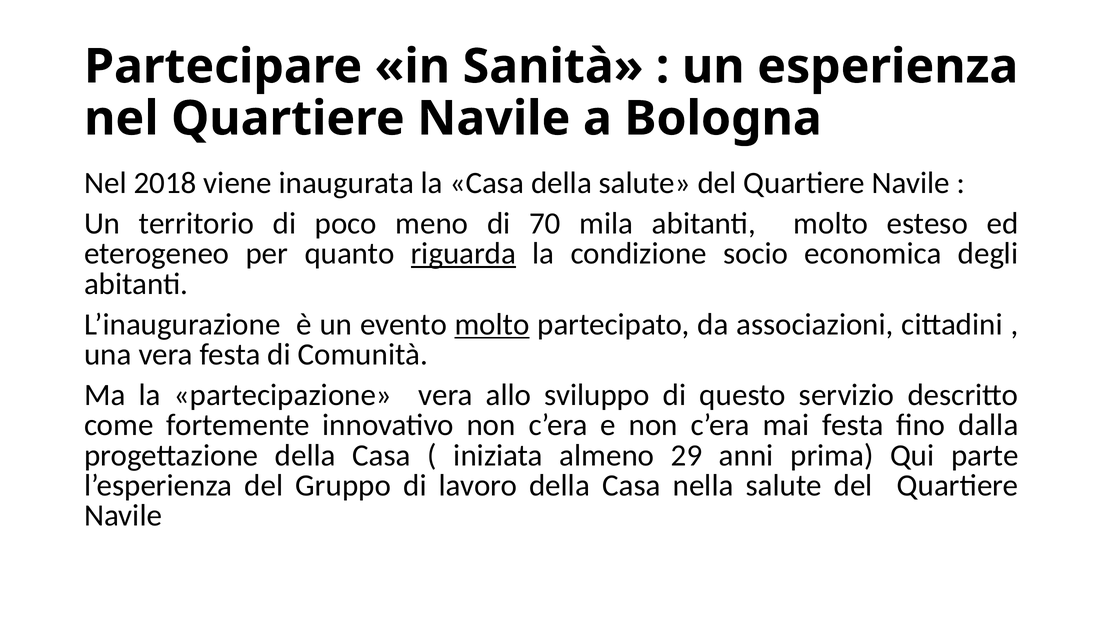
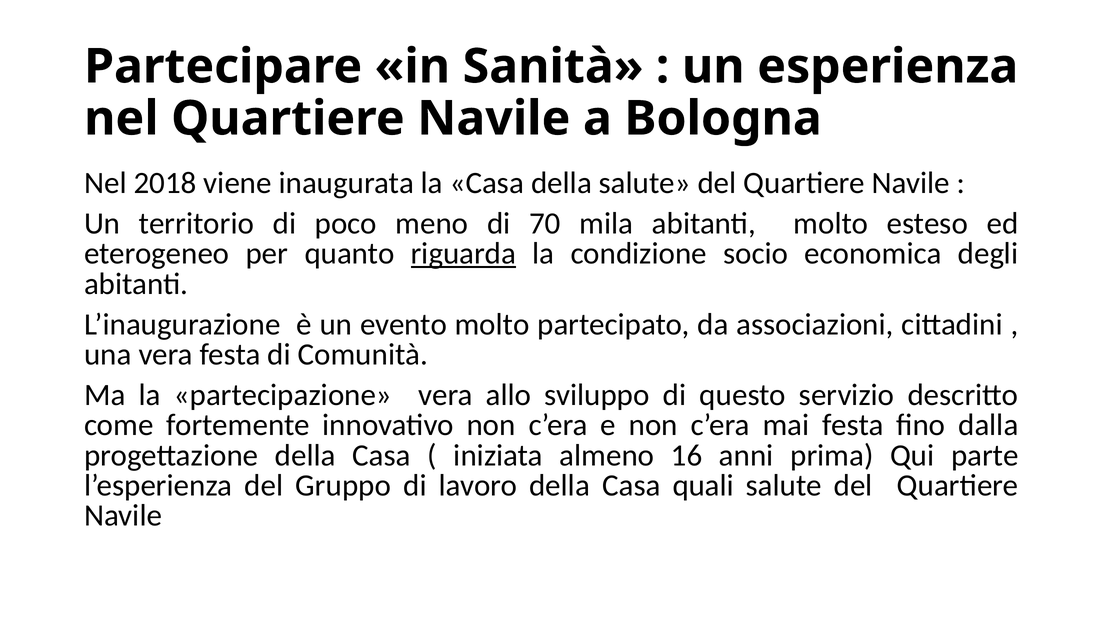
molto underline: present -> none (492, 325)
29: 29 -> 16 (687, 456)
nella: nella -> quali (703, 486)
